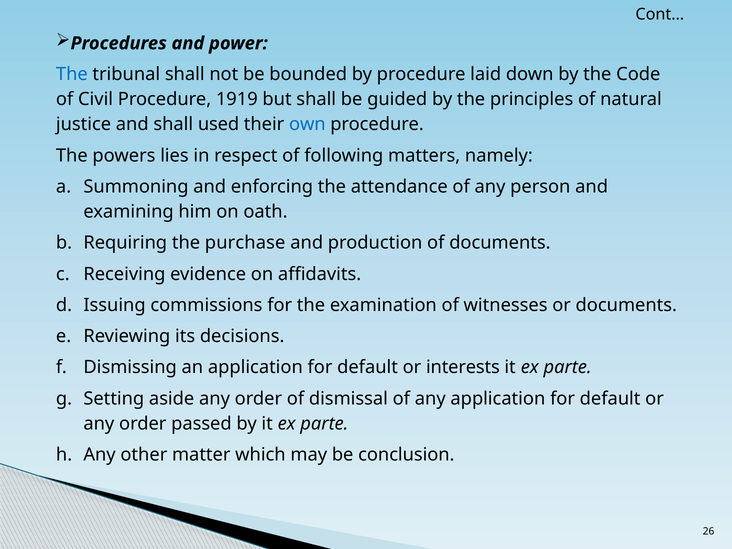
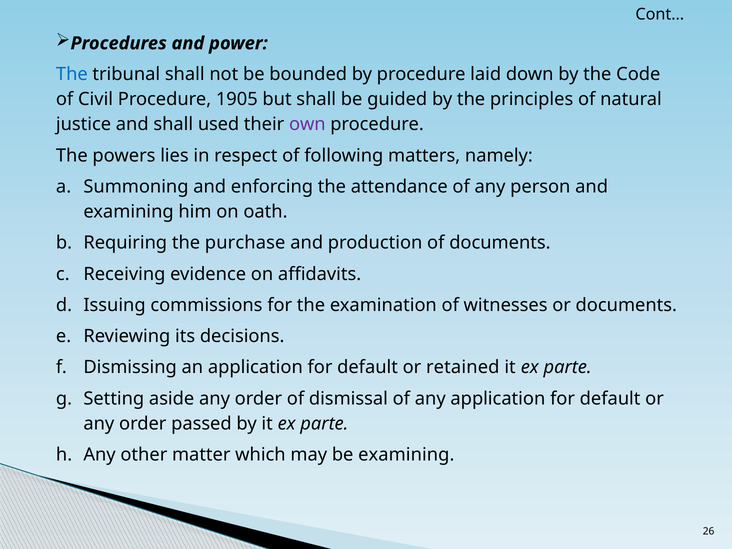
1919: 1919 -> 1905 (237, 99)
own colour: blue -> purple (307, 124)
interests: interests -> retained (463, 367)
be conclusion: conclusion -> examining (406, 455)
